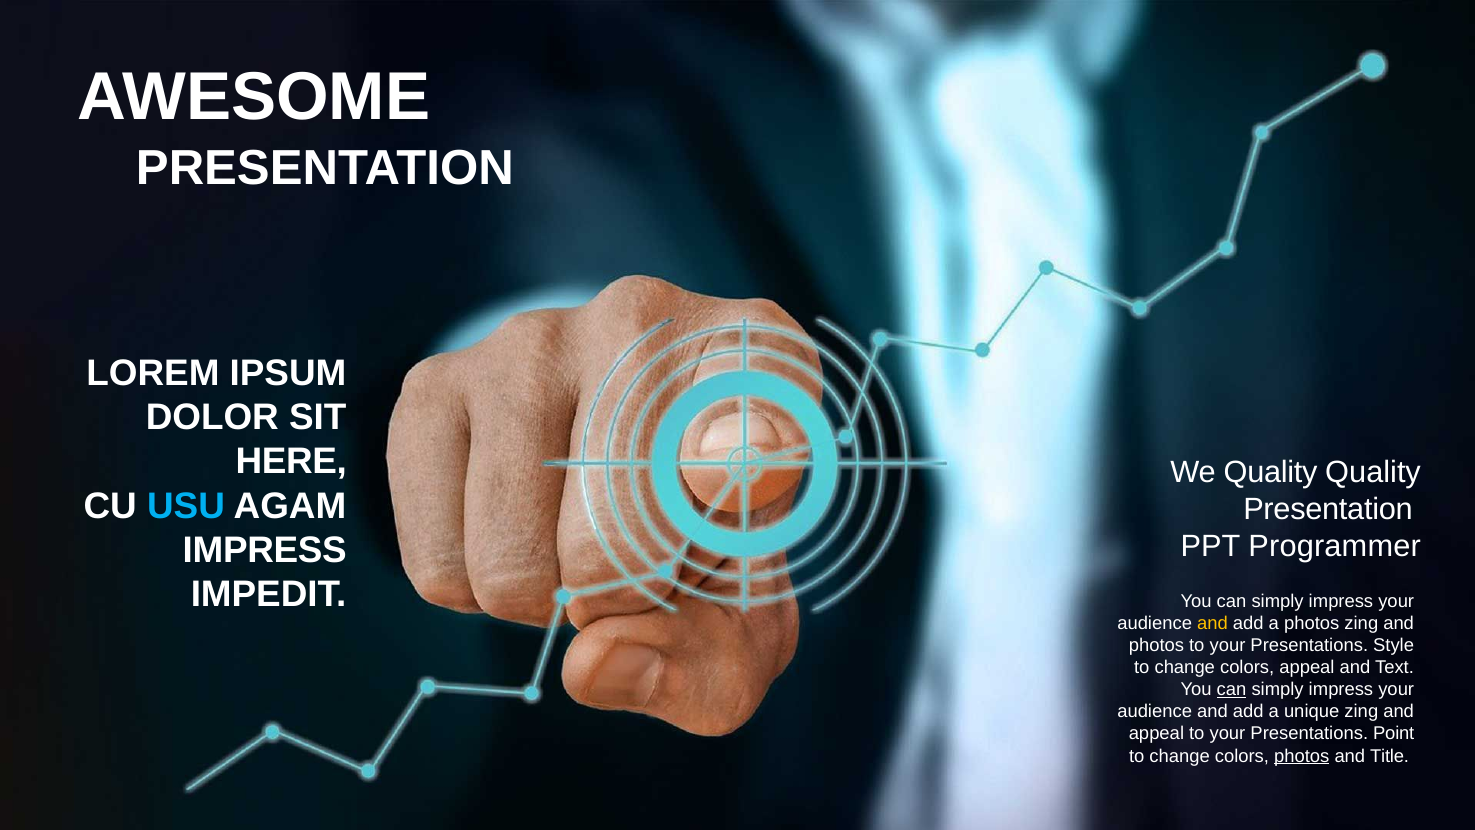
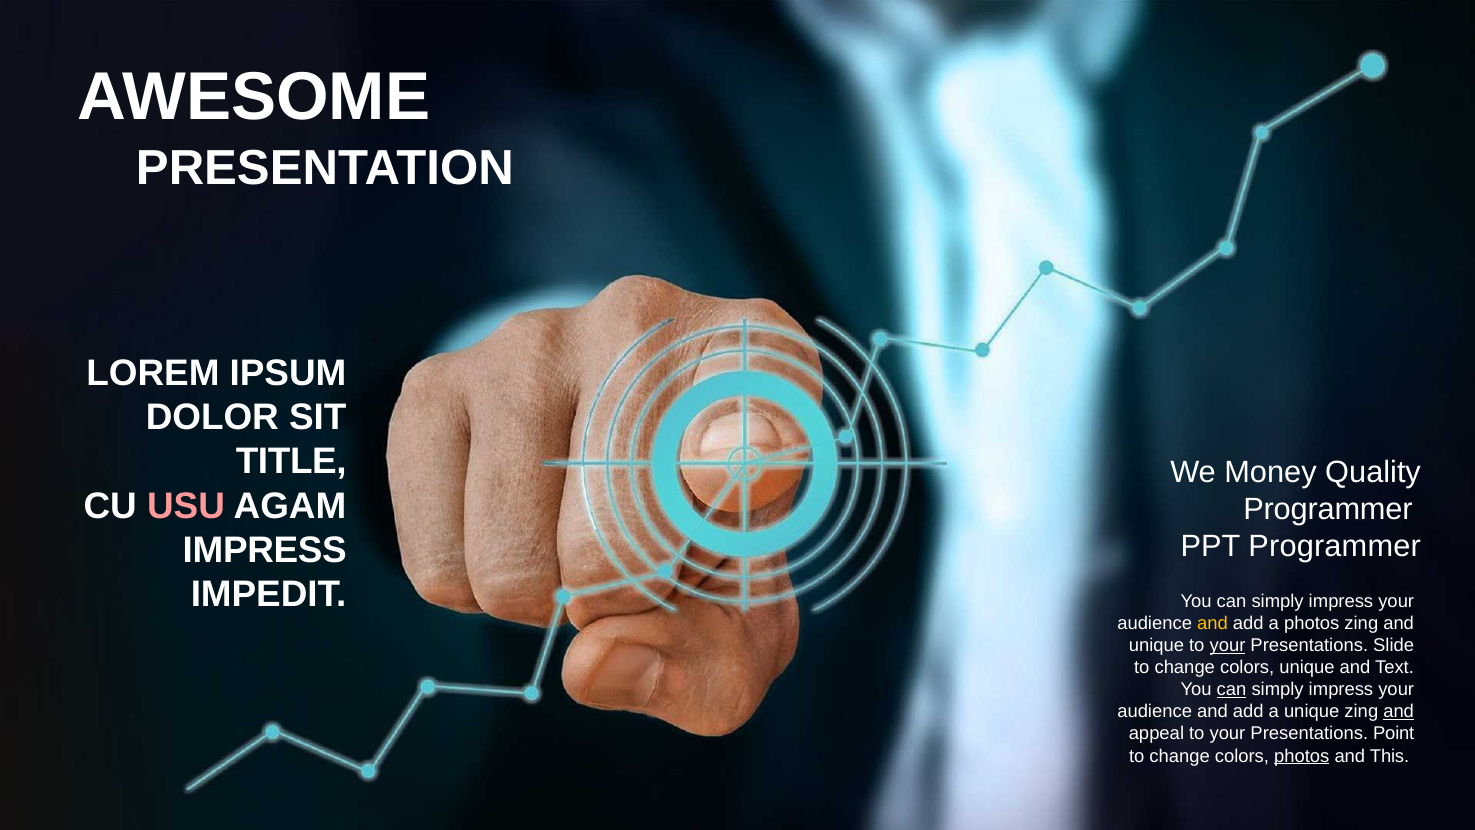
HERE: HERE -> TITLE (291, 462)
We Quality: Quality -> Money (1270, 473)
USU colour: light blue -> pink (186, 506)
Presentation: Presentation -> Programmer (1328, 509)
photos: photos -> unique (1156, 645)
your underline: none -> present (1227, 645)
Style: Style -> Slide (1394, 645)
colors appeal: appeal -> unique (1307, 667)
and underline: none -> present (1399, 711)
Title: Title -> This (1390, 756)
